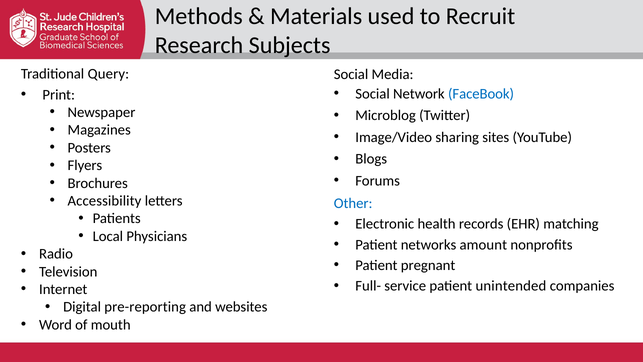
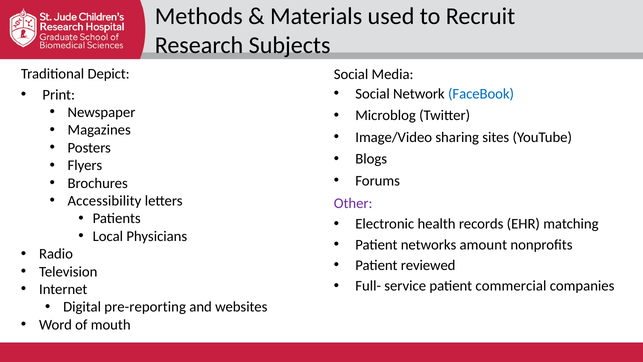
Query: Query -> Depict (109, 74)
Other colour: blue -> purple (353, 203)
pregnant: pregnant -> reviewed (428, 265)
unintended: unintended -> commercial (511, 286)
